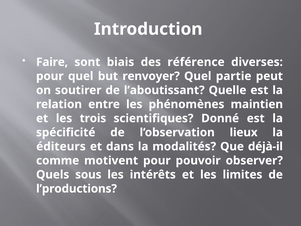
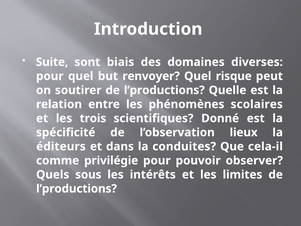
Faire: Faire -> Suite (52, 62)
référence: référence -> domaines (196, 62)
partie: partie -> risque (234, 76)
soutirer de l’aboutissant: l’aboutissant -> l’productions (164, 90)
maintien: maintien -> scolaires (257, 104)
modalités: modalités -> conduites (184, 146)
déjà-il: déjà-il -> cela-il (265, 146)
motivent: motivent -> privilégie (111, 160)
